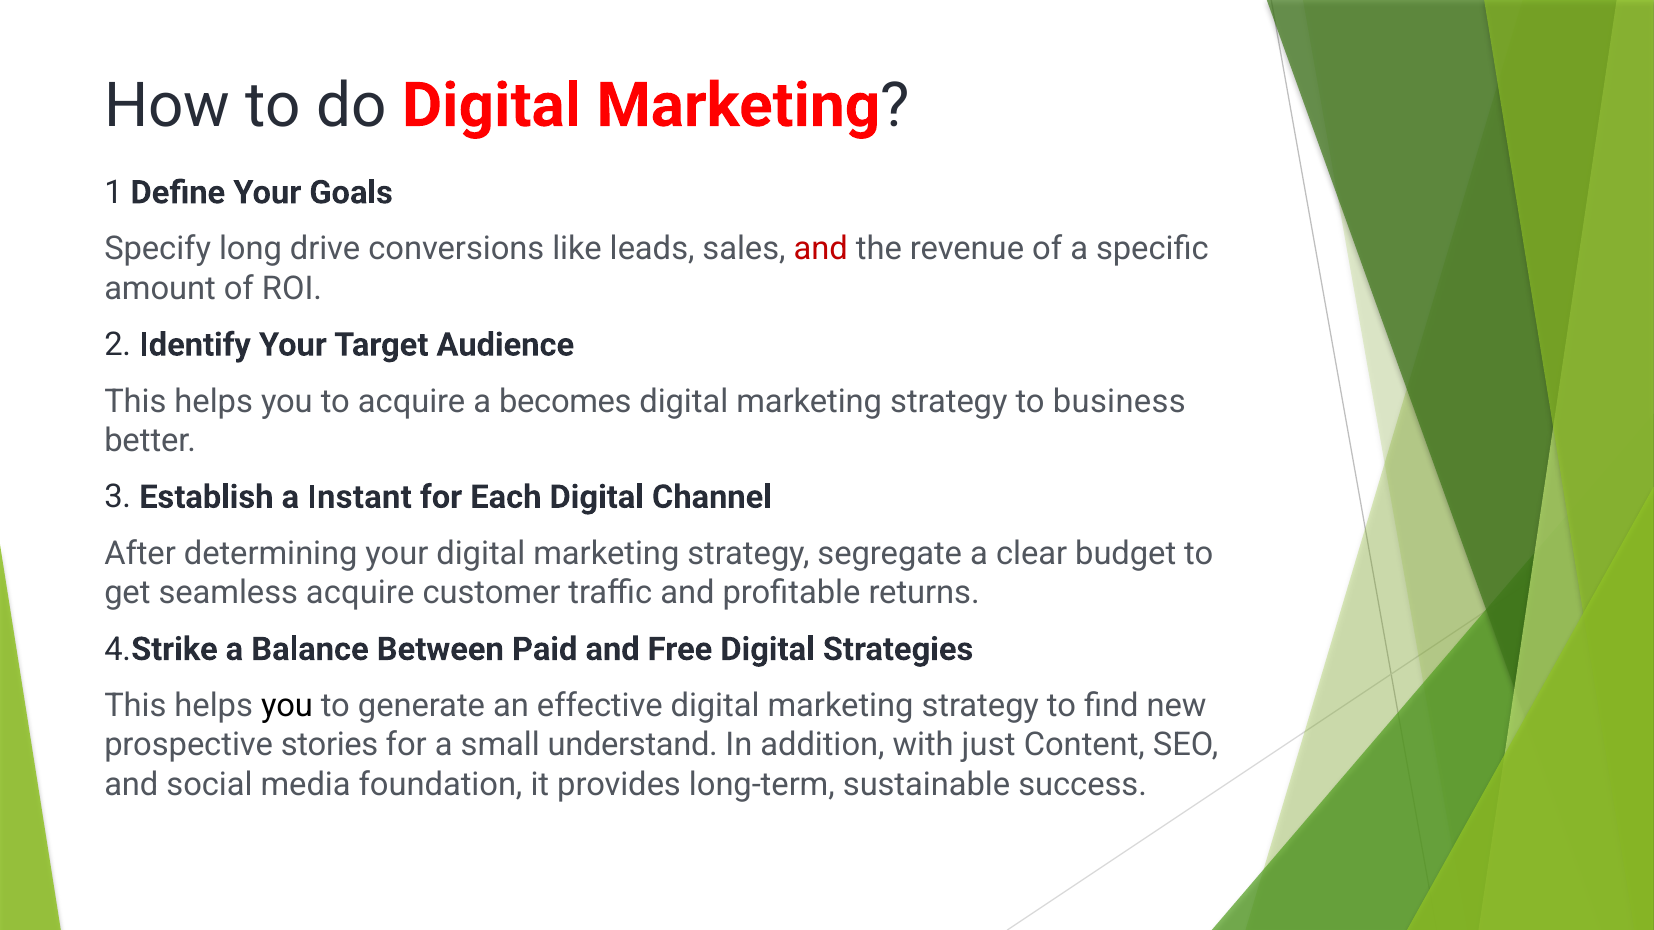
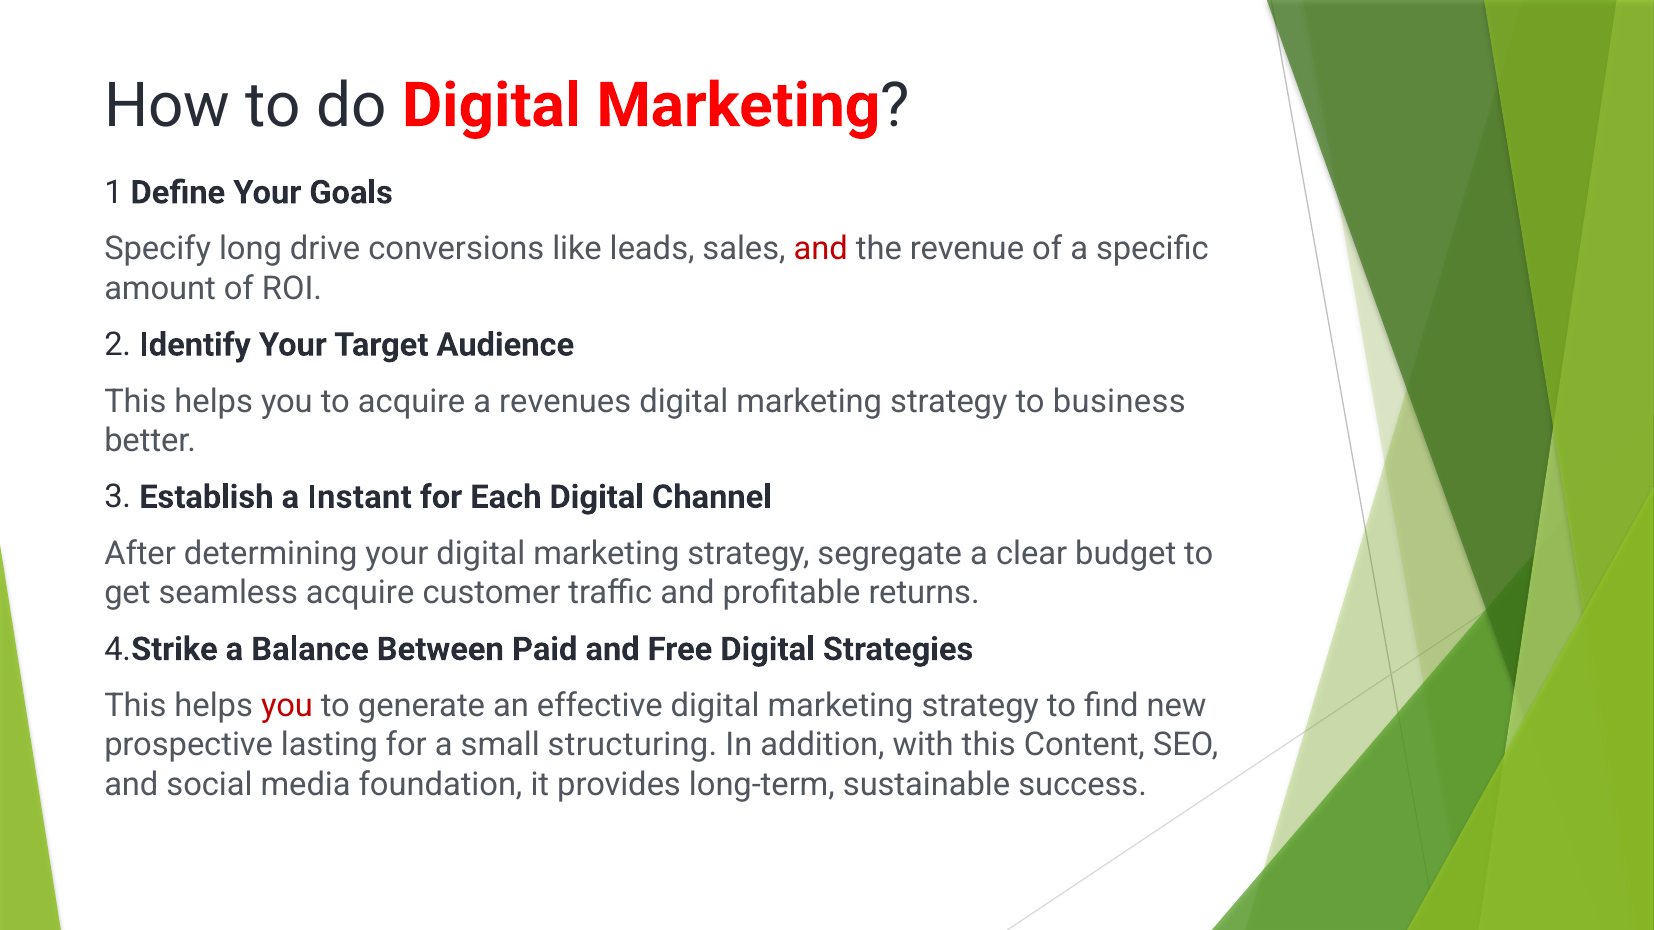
becomes: becomes -> revenues (565, 401)
you colour: black -> red (287, 706)
stories: stories -> lasting (329, 745)
understand: understand -> structuring (632, 745)
with just: just -> this (989, 745)
